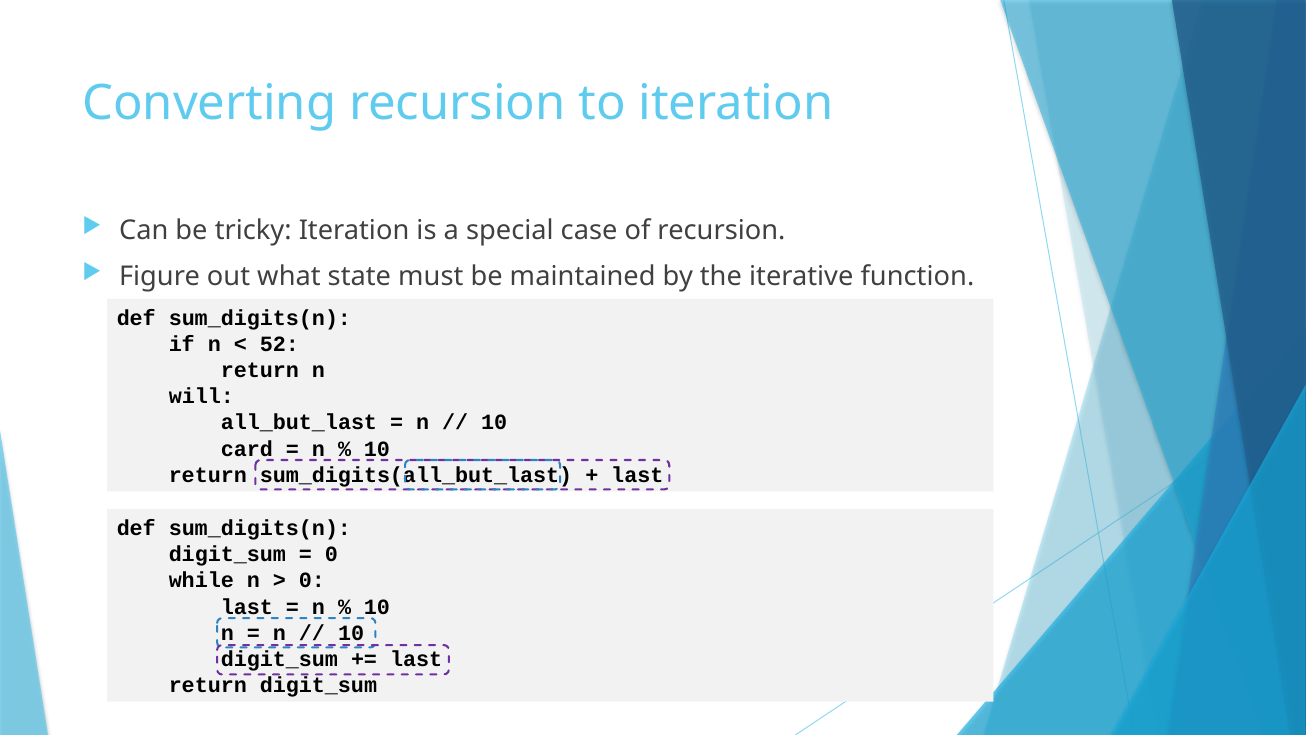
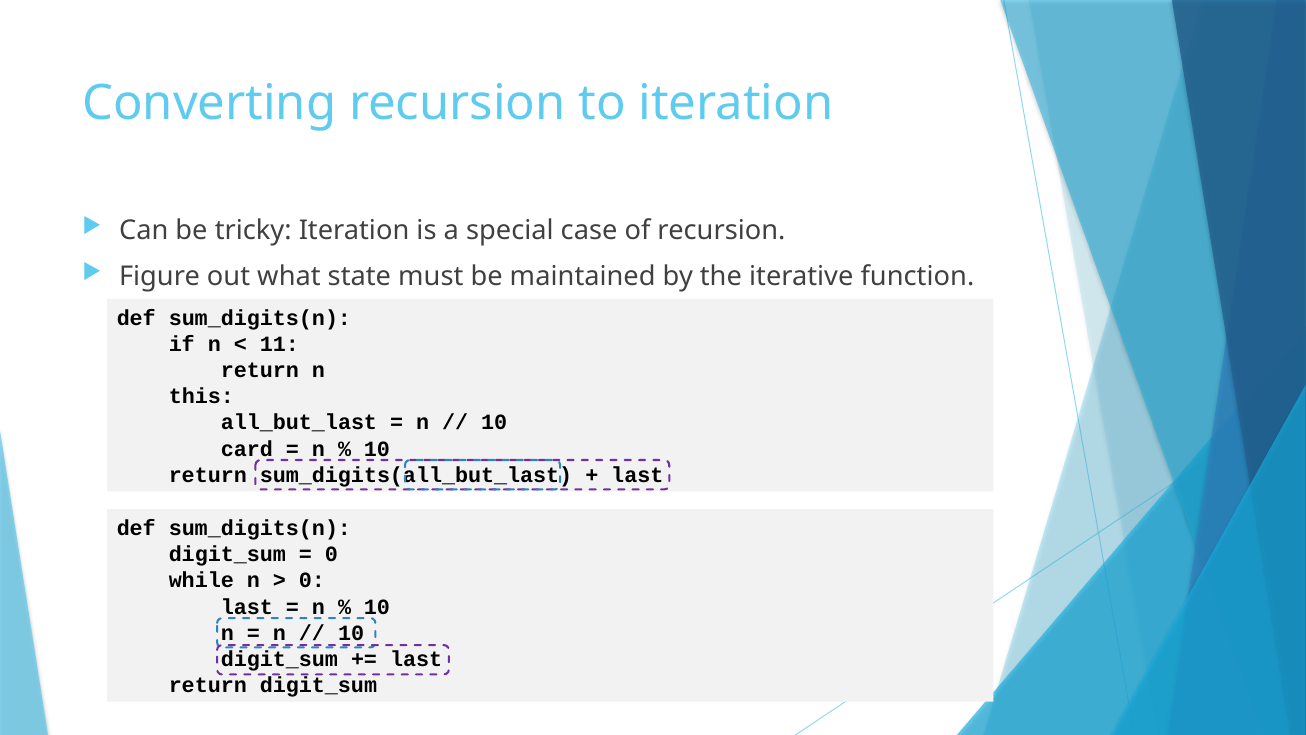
52: 52 -> 11 (279, 344)
will: will -> this (201, 396)
